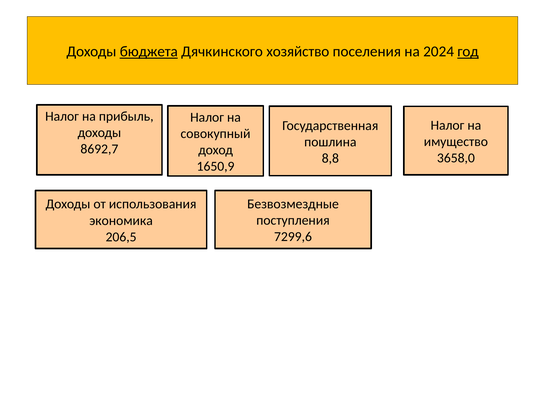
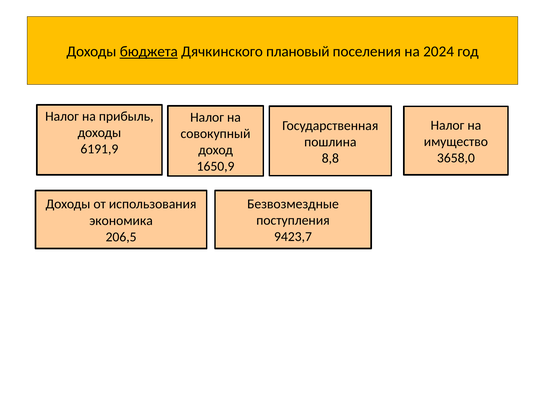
хозяйство: хозяйство -> плановый (298, 51)
год underline: present -> none (468, 51)
8692,7: 8692,7 -> 6191,9 (99, 149)
7299,6: 7299,6 -> 9423,7 (293, 237)
